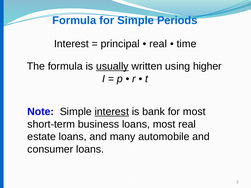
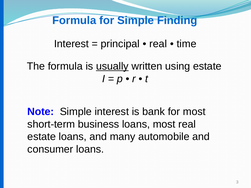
Periods: Periods -> Finding (177, 20)
using higher: higher -> estate (207, 66)
interest underline: present -> none (112, 112)
